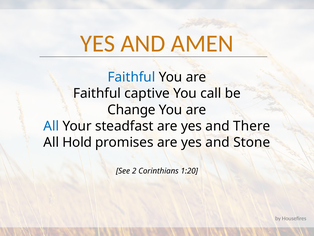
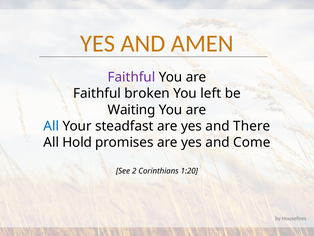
Faithful colour: blue -> purple (131, 77)
captive: captive -> broken (147, 93)
call: call -> left (211, 93)
Change: Change -> Waiting (132, 110)
Stone: Stone -> Come (252, 142)
